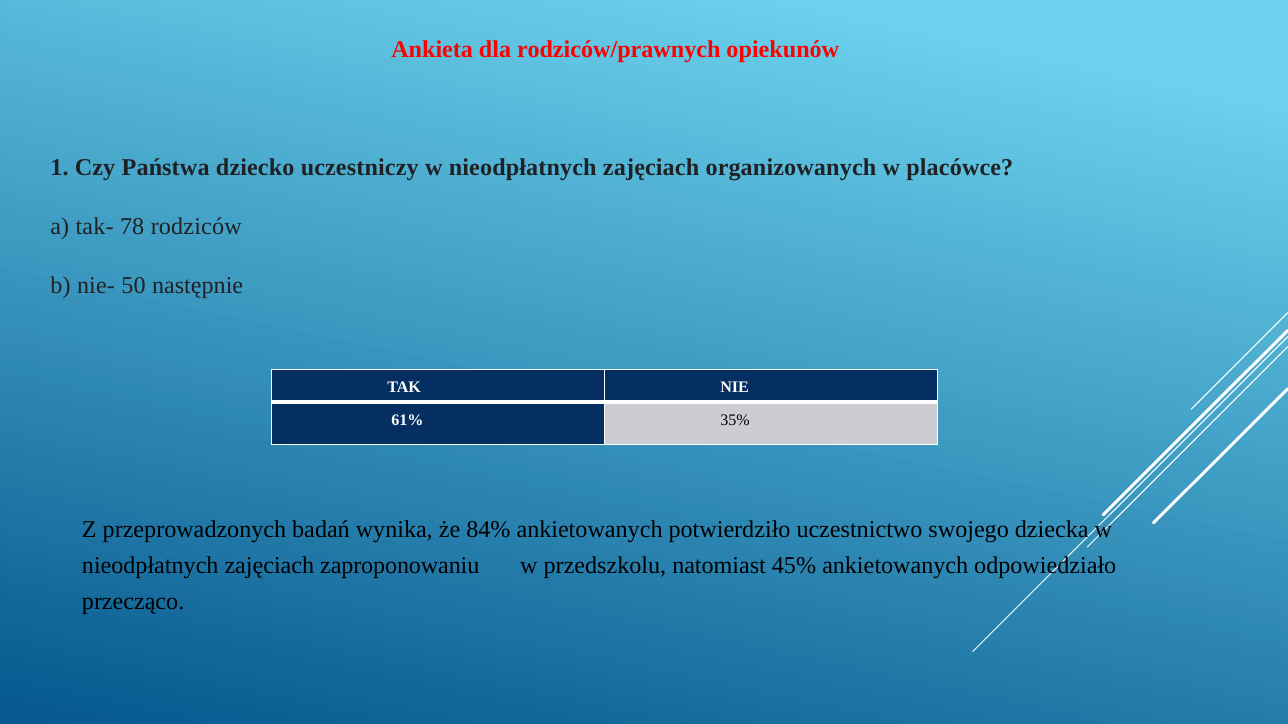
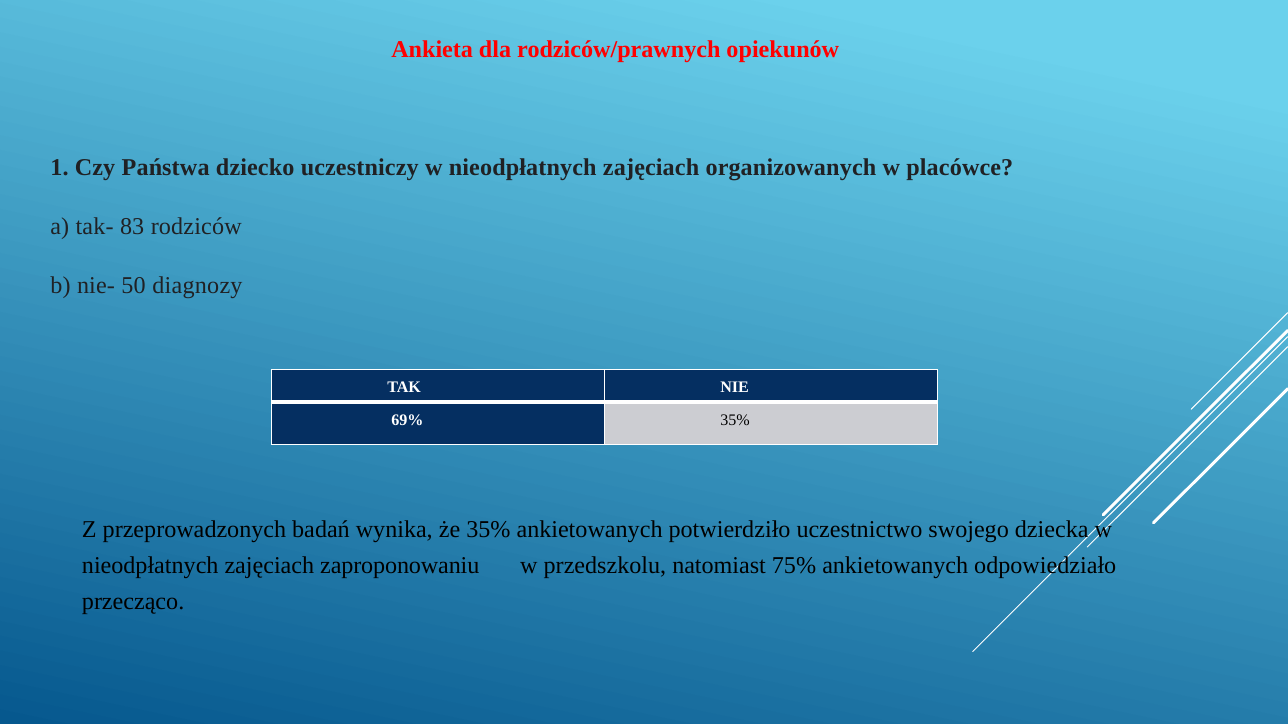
78: 78 -> 83 (132, 226)
następnie: następnie -> diagnozy (197, 285)
61%: 61% -> 69% (407, 420)
że 84%: 84% -> 35% (488, 530)
45%: 45% -> 75% (794, 566)
